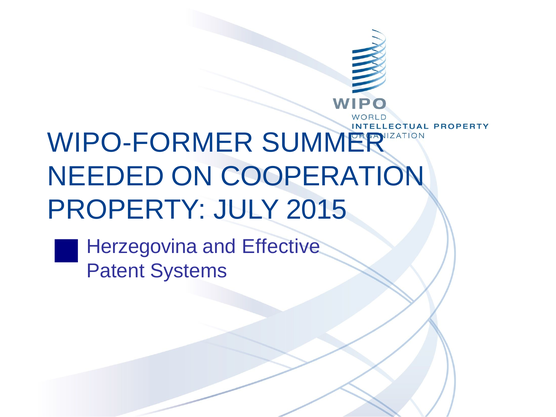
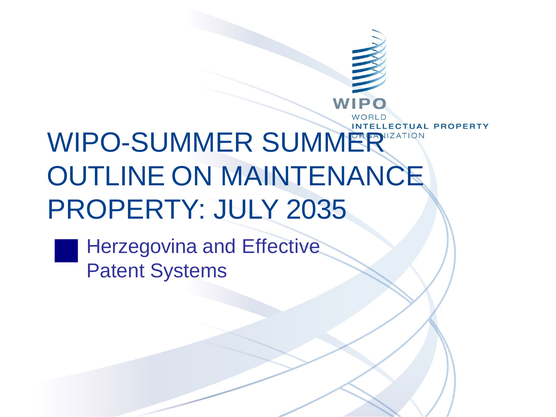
WIPO-FORMER: WIPO-FORMER -> WIPO-SUMMER (151, 143)
NEEDED: NEEDED -> OUTLINE (106, 176)
COOPERATION: COOPERATION -> MAINTENANCE (322, 176)
2015: 2015 -> 2035 (317, 210)
